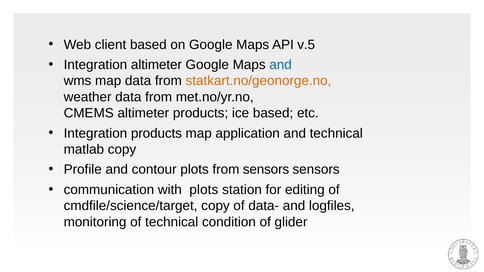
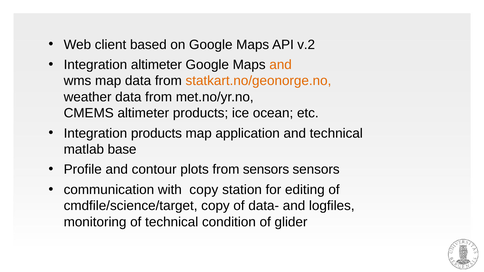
v.5: v.5 -> v.2 (306, 45)
and colour: blue -> orange (281, 65)
ice based: based -> ocean (273, 113)
matlab copy: copy -> base (122, 150)
with plots: plots -> copy (204, 190)
